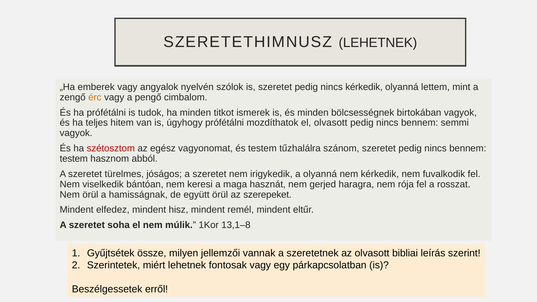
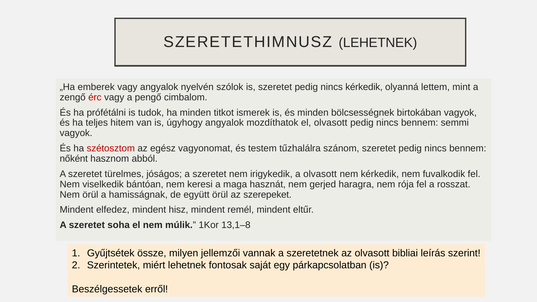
érc colour: orange -> red (95, 97)
úgyhogy prófétálni: prófétálni -> angyalok (225, 123)
testem: testem -> nőként (74, 159)
a olyanná: olyanná -> olvasott (320, 174)
fontosak vagy: vagy -> saját (260, 265)
